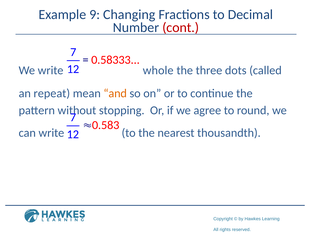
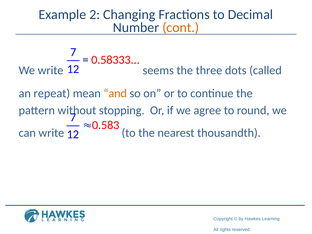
9: 9 -> 2 (95, 14)
cont colour: red -> orange (181, 27)
whole: whole -> seems (158, 70)
